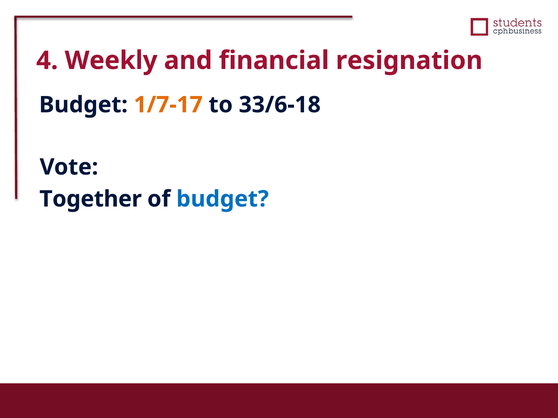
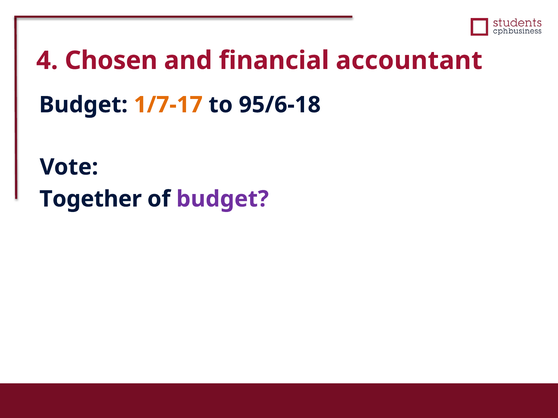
Weekly: Weekly -> Chosen (111, 61)
resignation: resignation -> accountant (409, 61)
33/6-18: 33/6-18 -> 95/6-18 (280, 105)
budget colour: blue -> purple (222, 199)
